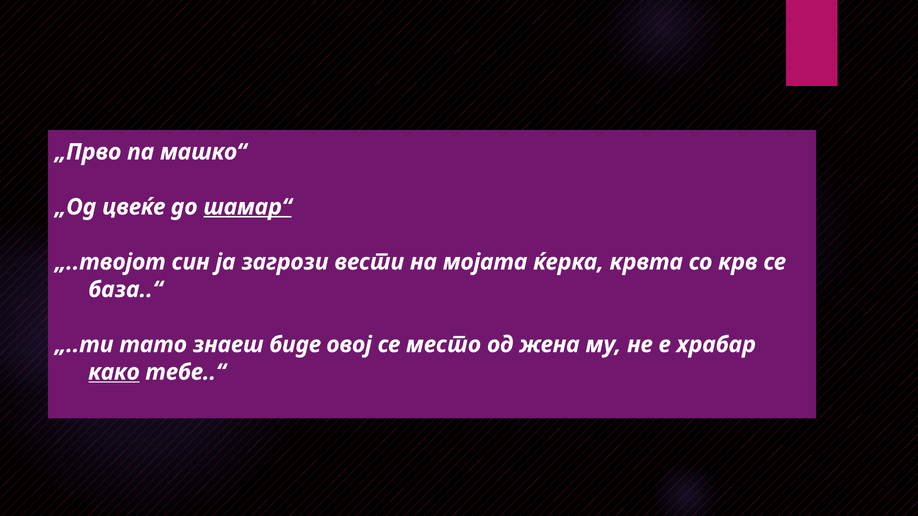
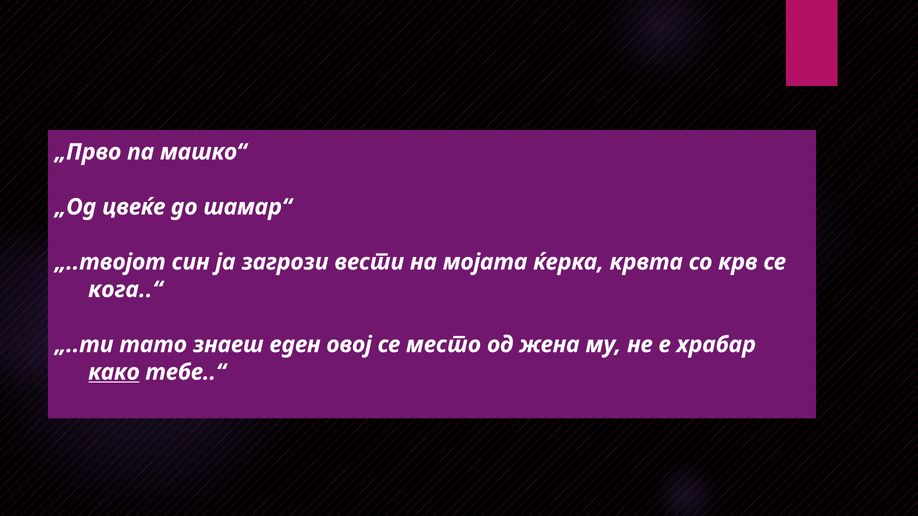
шамар“ underline: present -> none (248, 207)
база..“: база..“ -> кога..“ (125, 290)
биде: биде -> еден (295, 345)
